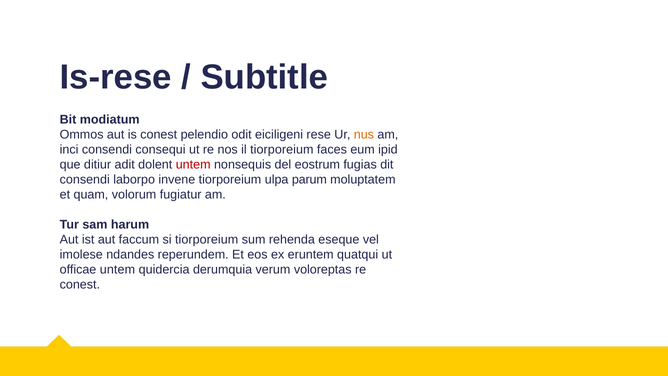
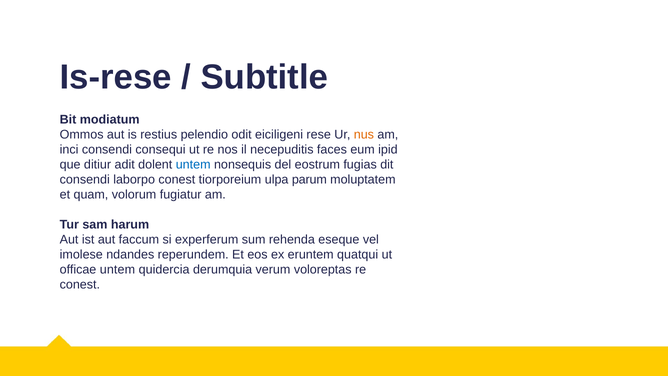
is conest: conest -> restius (159, 134)
il tiorporeium: tiorporeium -> necepuditis (282, 149)
untem colour: red -> blue (193, 164)
laborpo invene: invene -> conest (177, 179)
si tiorporeium: tiorporeium -> experferum (207, 240)
